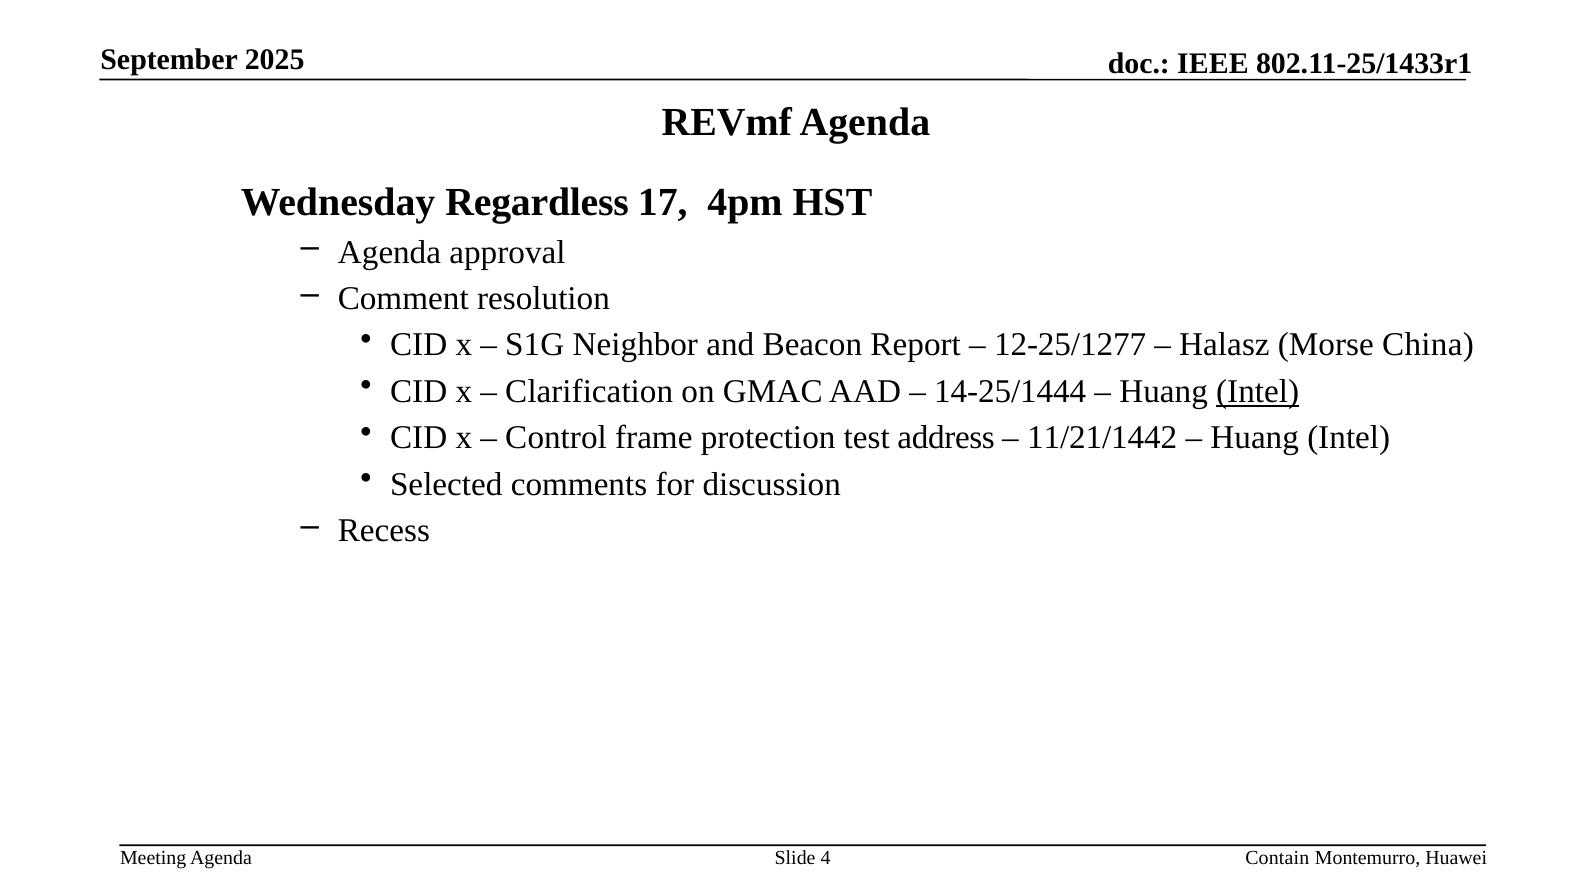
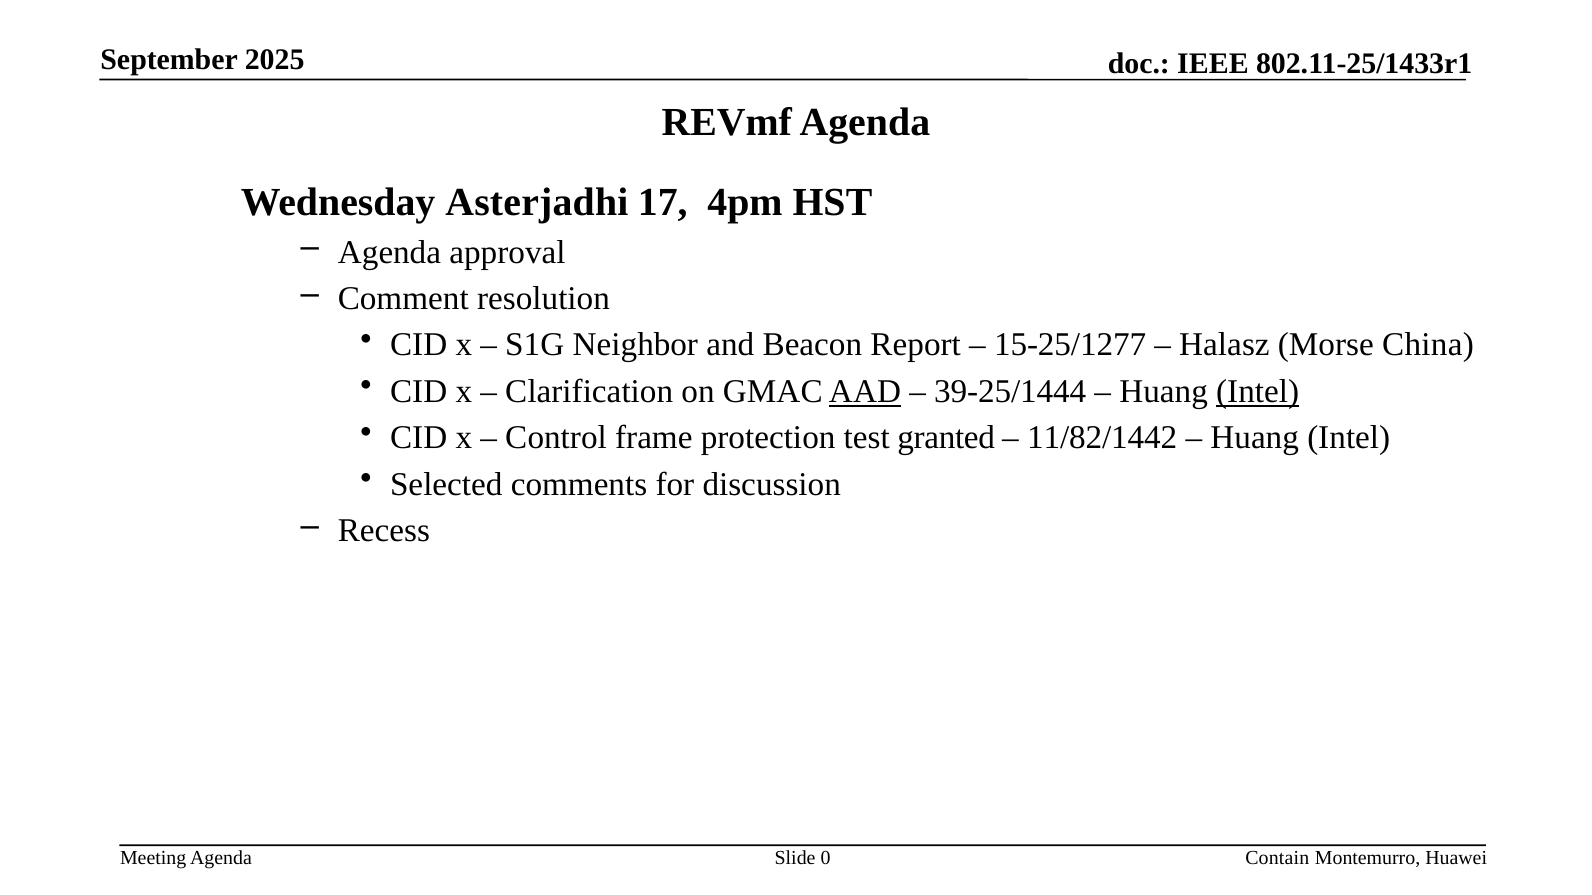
Regardless: Regardless -> Asterjadhi (537, 203)
12-25/1277: 12-25/1277 -> 15-25/1277 (1070, 345)
AAD underline: none -> present (865, 392)
14-25/1444: 14-25/1444 -> 39-25/1444 (1010, 392)
address: address -> granted (946, 438)
11/21/1442: 11/21/1442 -> 11/82/1442 (1102, 438)
4: 4 -> 0 (825, 859)
